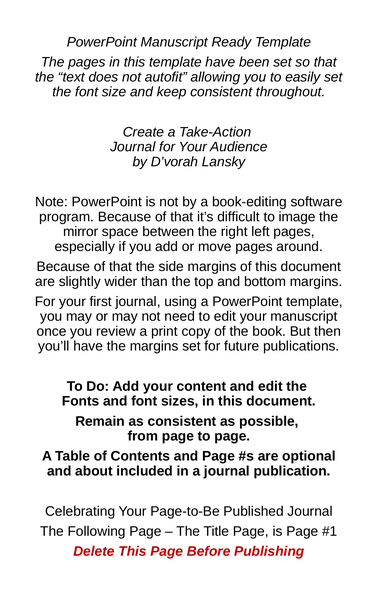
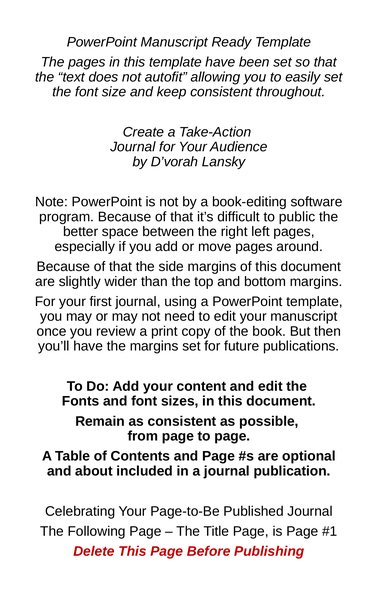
image: image -> public (297, 217)
mirror: mirror -> better (81, 232)
